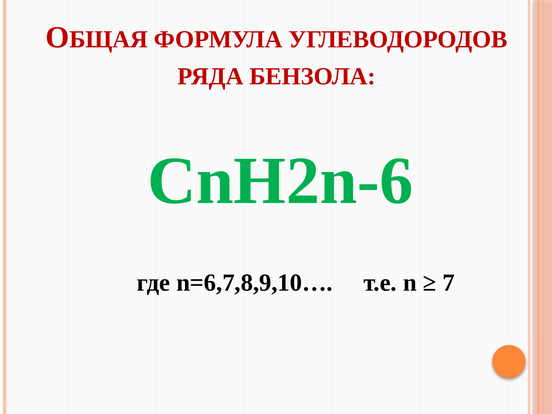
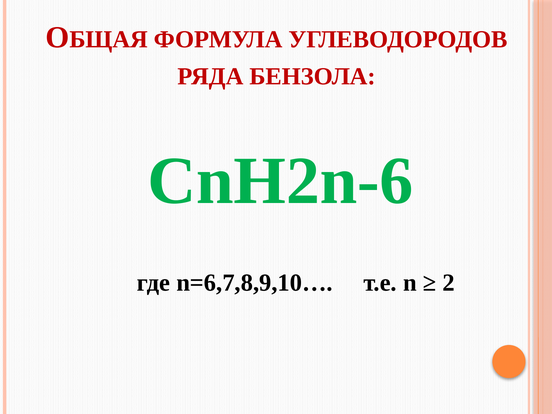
7: 7 -> 2 (449, 283)
